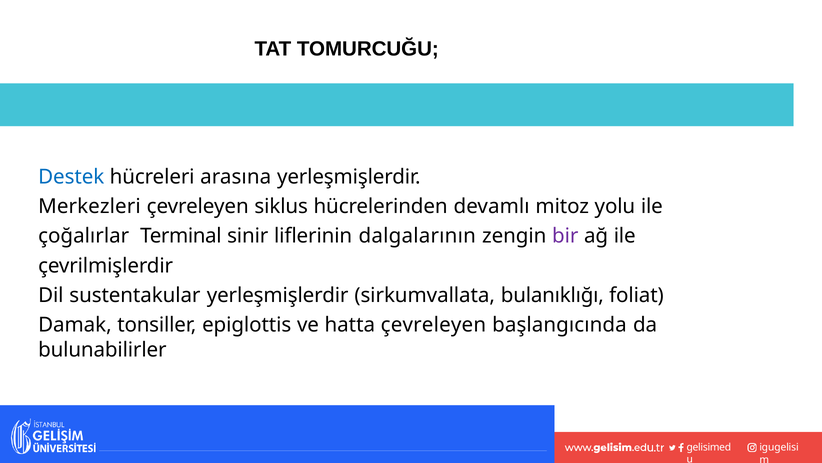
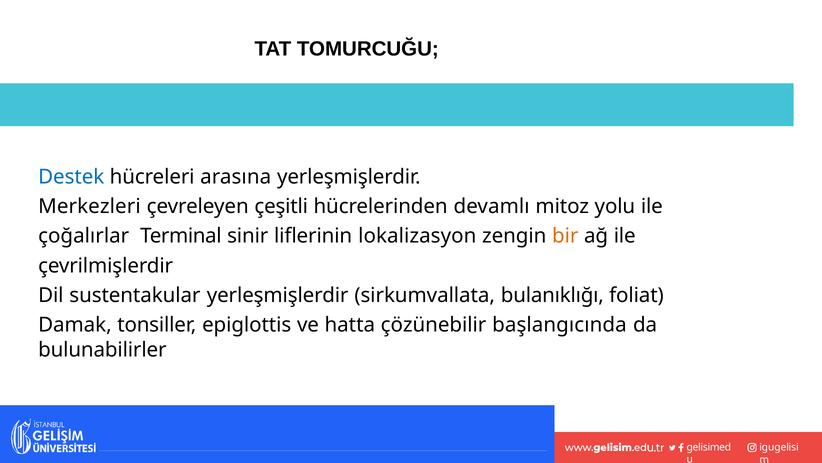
siklus: siklus -> çeşitli (281, 206)
dalgalarının: dalgalarının -> lokalizasyon (417, 236)
bir colour: purple -> orange (565, 236)
hatta çevreleyen: çevreleyen -> çözünebilir (434, 325)
